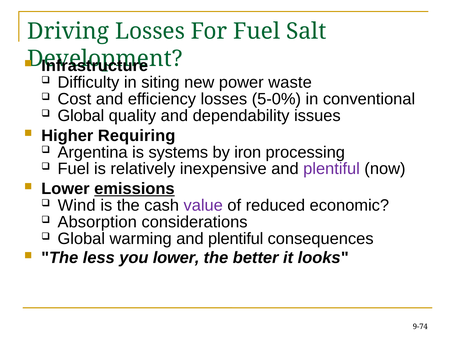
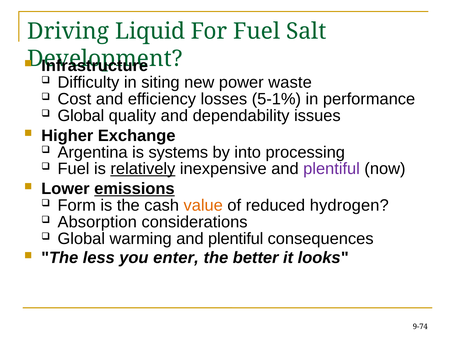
Driving Losses: Losses -> Liquid (150, 31)
5-0%: 5-0% -> 5-1% (276, 99)
conventional: conventional -> performance (369, 99)
Requiring: Requiring -> Exchange (137, 135)
iron: iron -> into (248, 152)
relatively underline: none -> present (143, 169)
Wind: Wind -> Form (77, 205)
value colour: purple -> orange (203, 205)
economic: economic -> hydrogen (349, 205)
you lower: lower -> enter (176, 257)
